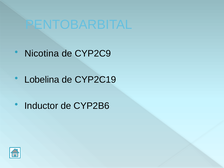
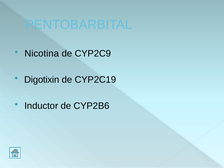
Lobelina: Lobelina -> Digotixin (42, 80)
